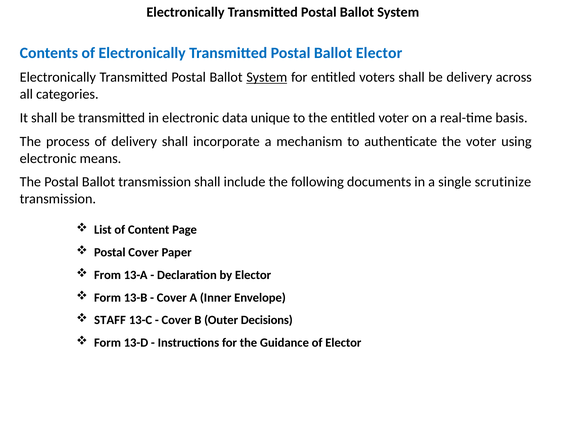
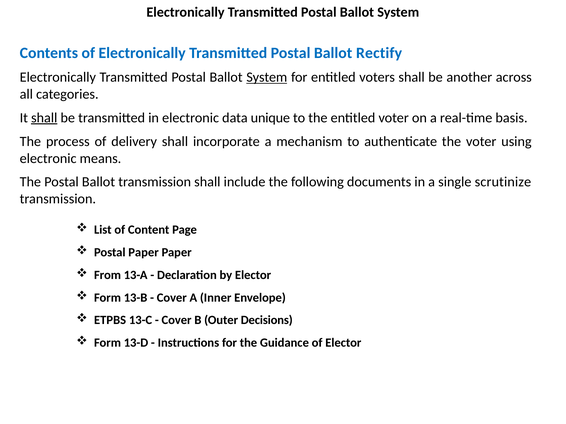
Ballot Elector: Elector -> Rectify (379, 53)
be delivery: delivery -> another (469, 77)
shall underline: none -> present (44, 118)
Postal Cover: Cover -> Paper (144, 253)
STAFF: STAFF -> ETPBS (110, 321)
